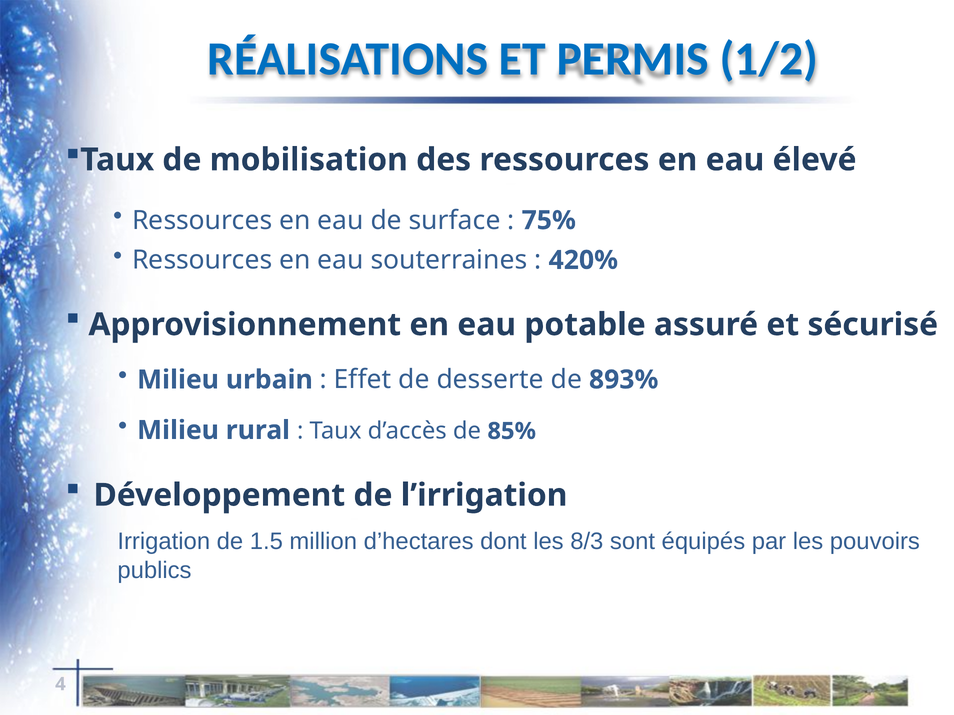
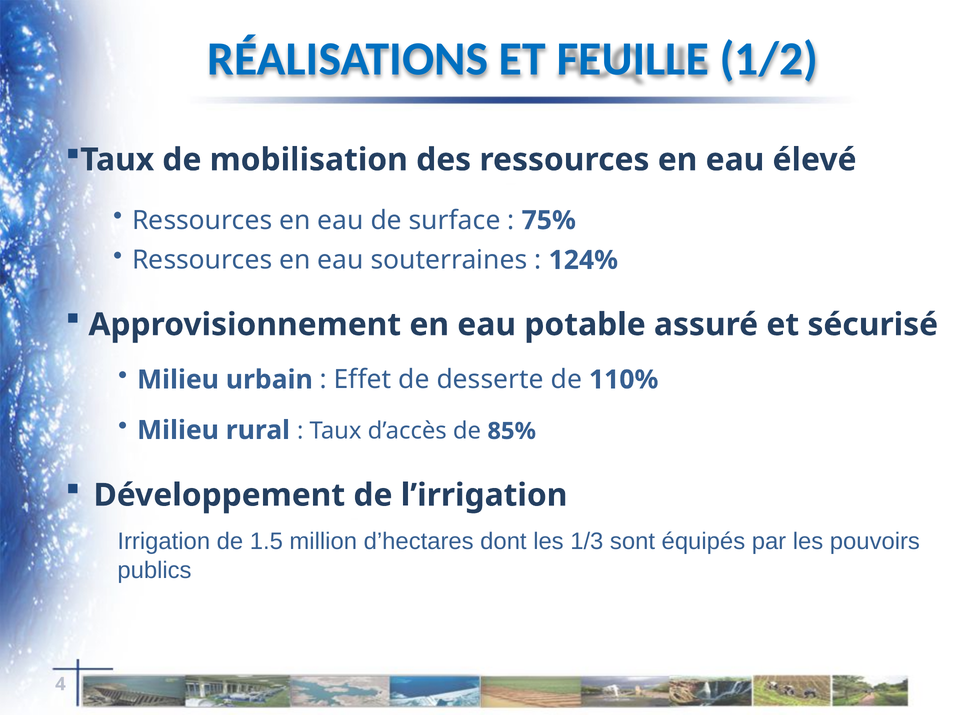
PERMIS: PERMIS -> FEUILLE (633, 59)
420%: 420% -> 124% (583, 260)
893%: 893% -> 110% (624, 380)
8/3: 8/3 -> 1/3 (587, 542)
